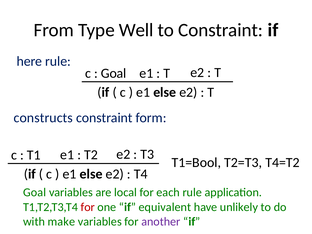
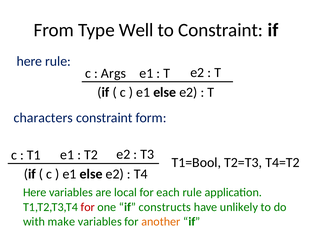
Goal: Goal -> Args (114, 73)
constructs: constructs -> characters (43, 118)
Goal: Goal -> Here (35, 192)
equivalent: equivalent -> constructs (165, 207)
another colour: purple -> orange (161, 222)
